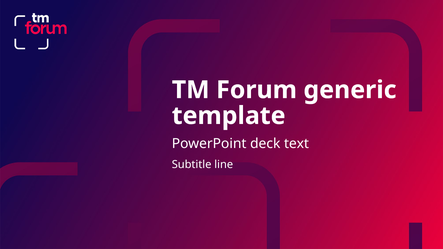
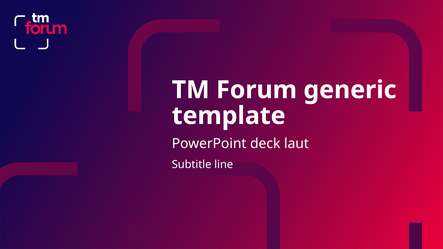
text: text -> laut (296, 144)
